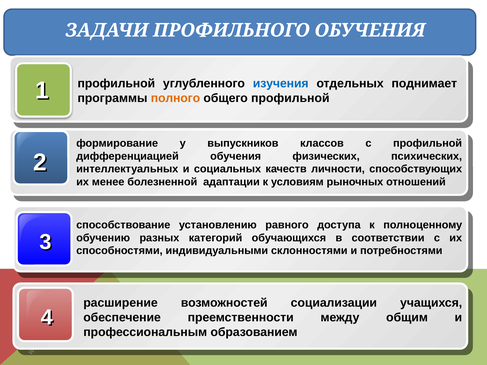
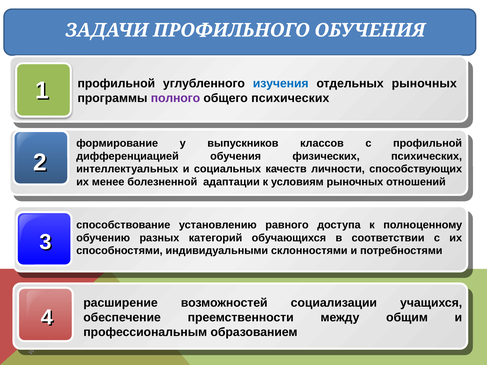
отдельных поднимает: поднимает -> рыночных (424, 84)
полного colour: orange -> purple (175, 98)
общего профильной: профильной -> психических (290, 98)
